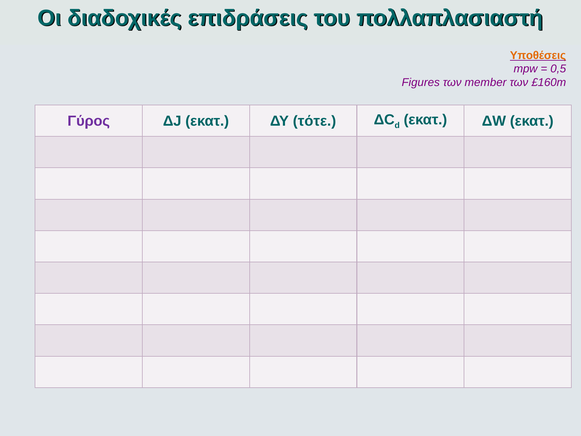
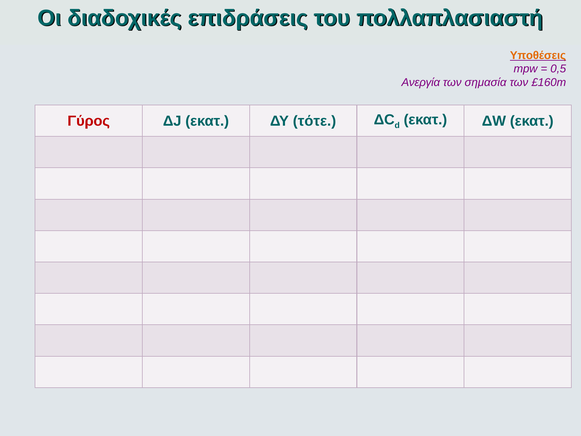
Figures: Figures -> Ανεργία (421, 82)
member: member -> σημασία (486, 82)
Γύρος colour: purple -> red (89, 121)
